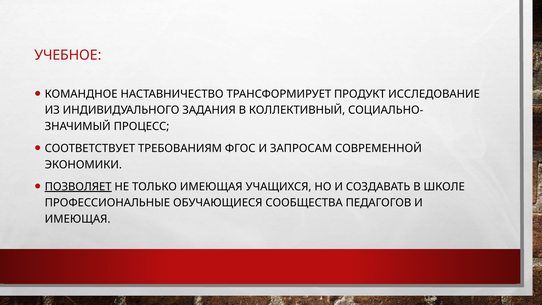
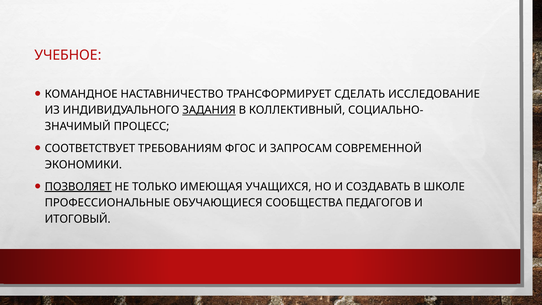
ПРОДУКТ: ПРОДУКТ -> СДЕЛАТЬ (360, 94)
ЗАДАНИЯ underline: none -> present (209, 110)
ИМЕЮЩАЯ: ИМЕЮЩАЯ -> ИТОГОВЫЙ (78, 219)
